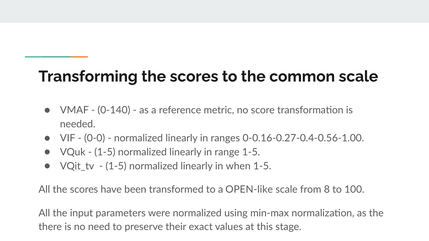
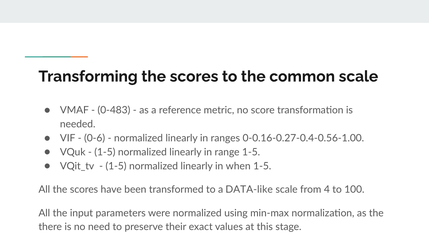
0-140: 0-140 -> 0-483 (114, 110)
0-0: 0-0 -> 0-6 (95, 138)
OPEN-like: OPEN-like -> DATA-like (249, 190)
8: 8 -> 4 (327, 190)
